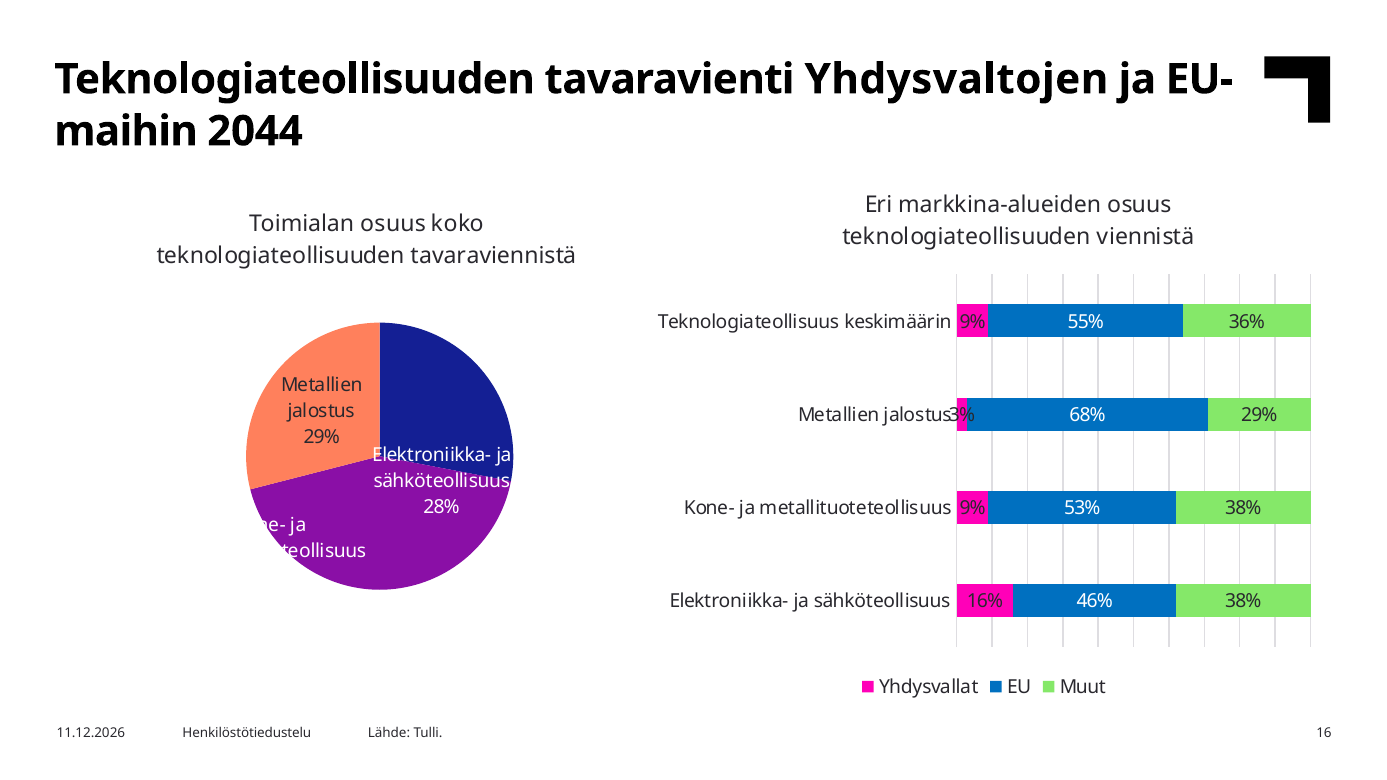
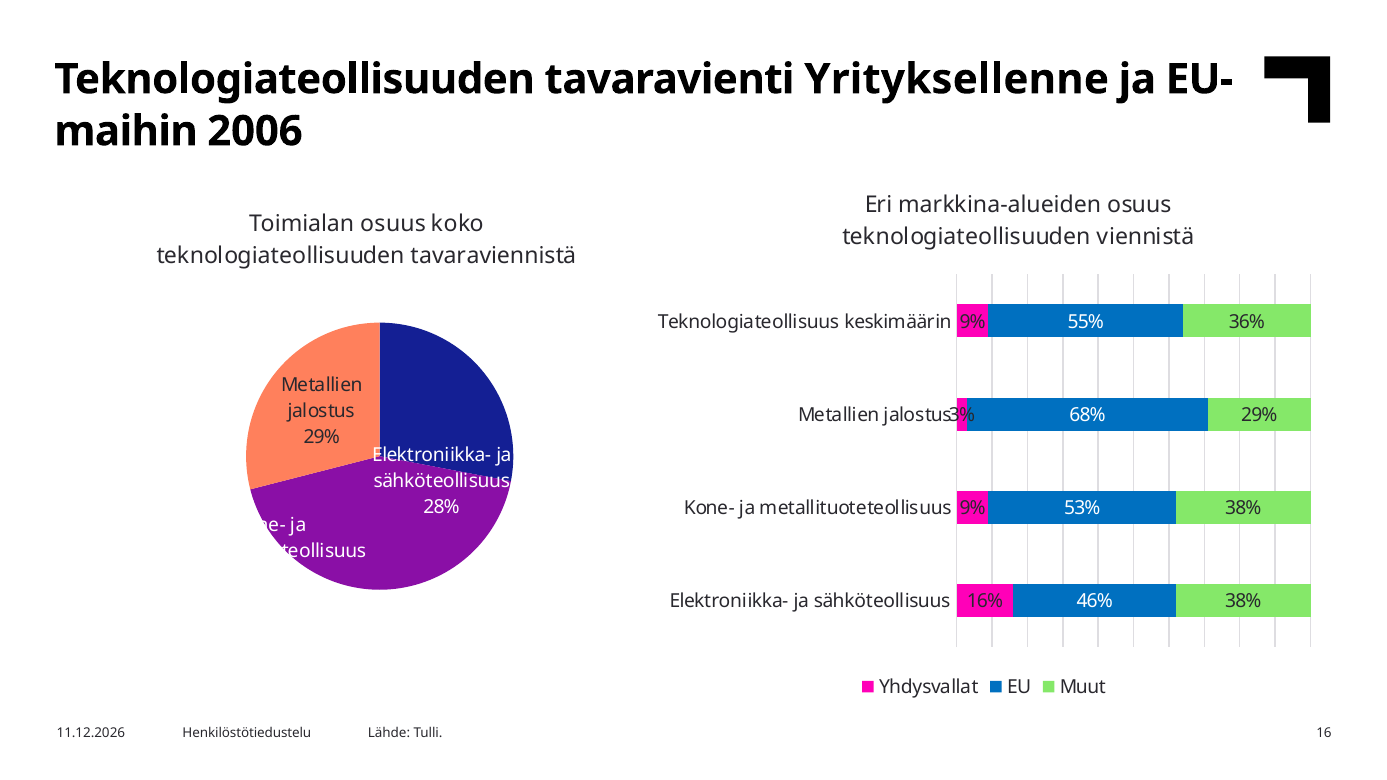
Yhdysvaltojen: Yhdysvaltojen -> Yrityksellenne (957, 79)
2044: 2044 -> 2006 (255, 131)
